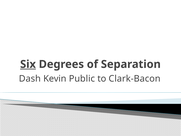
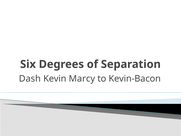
Six underline: present -> none (28, 64)
Public: Public -> Marcy (82, 78)
Clark-Bacon: Clark-Bacon -> Kevin-Bacon (135, 78)
